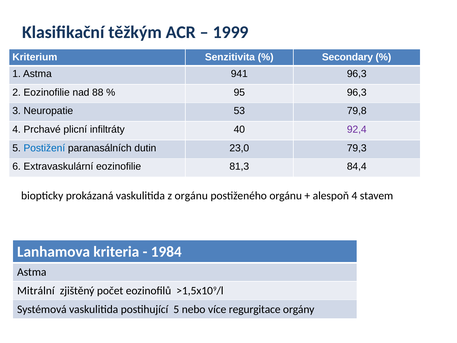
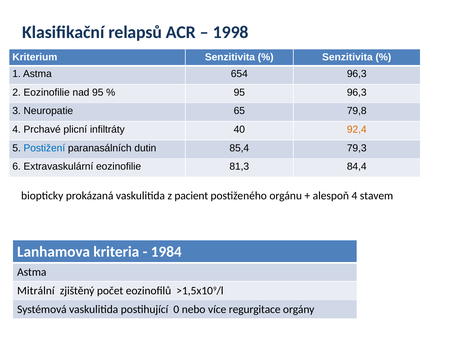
těžkým: těžkým -> relapsů (135, 32)
1999: 1999 -> 1998 (231, 32)
Secondary: Secondary -> Senzitivita (347, 57)
941: 941 -> 654 (239, 74)
nad 88: 88 -> 95 (98, 92)
53: 53 -> 65 (239, 111)
92,4 colour: purple -> orange (357, 129)
23,0: 23,0 -> 85,4 (239, 148)
z orgánu: orgánu -> pacient (191, 196)
postihující 5: 5 -> 0 (176, 309)
